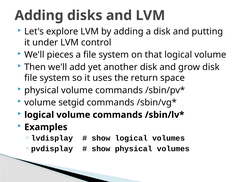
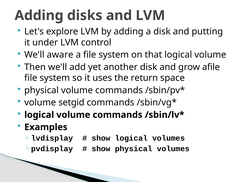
pieces: pieces -> aware (60, 55)
grow disk: disk -> afile (211, 67)
